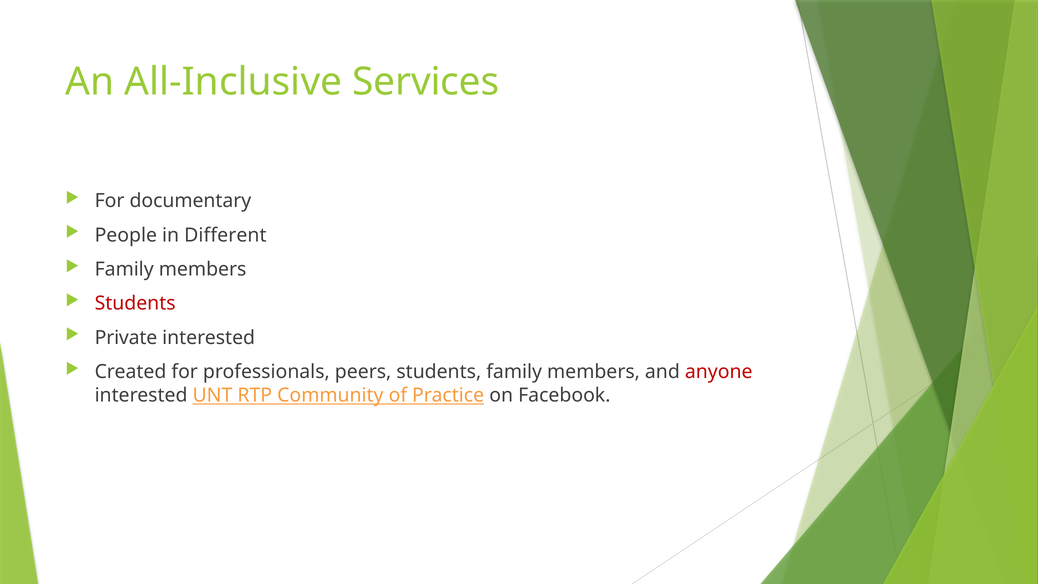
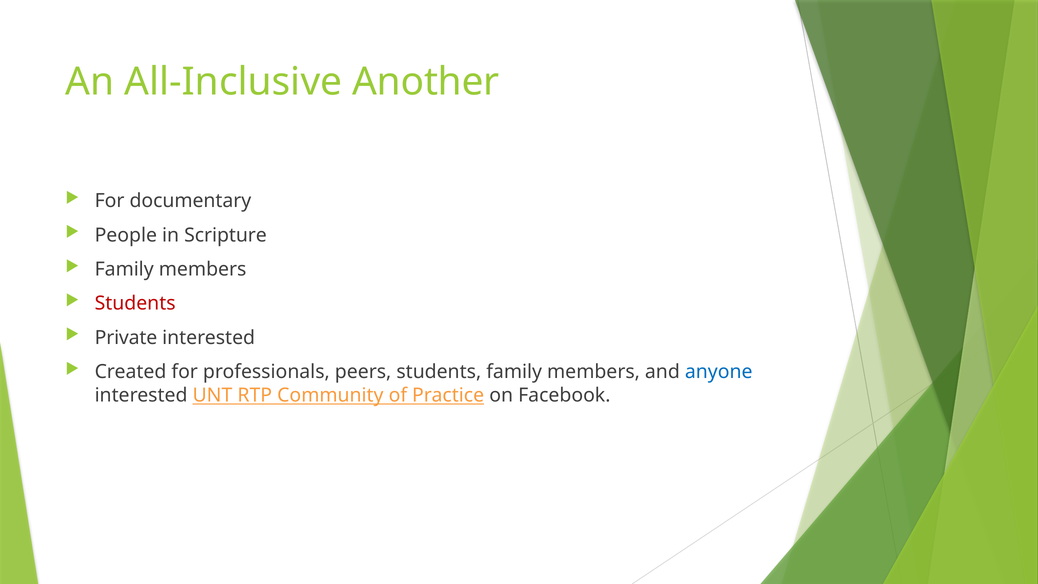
Services: Services -> Another (426, 82)
Different: Different -> Scripture (225, 235)
anyone colour: red -> blue (719, 372)
